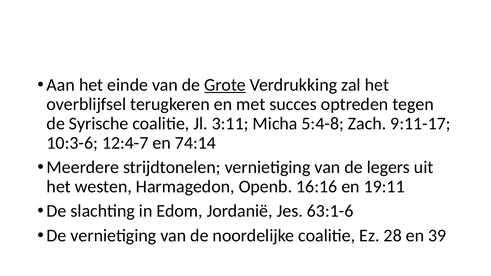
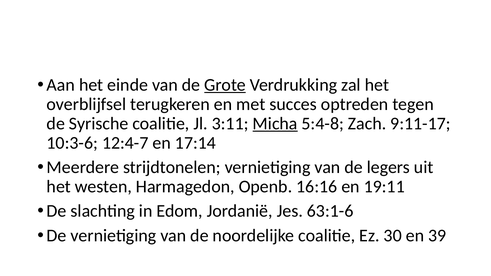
Micha underline: none -> present (275, 124)
74:14: 74:14 -> 17:14 (196, 143)
28: 28 -> 30 (393, 236)
